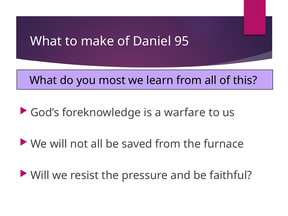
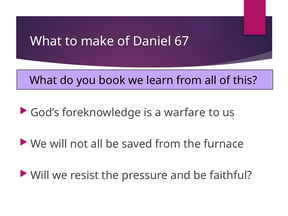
95: 95 -> 67 (182, 41)
most: most -> book (112, 80)
